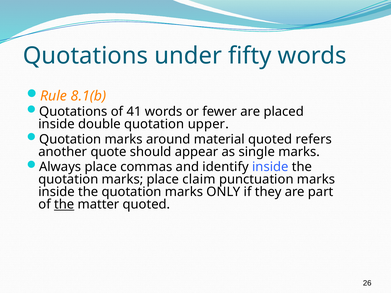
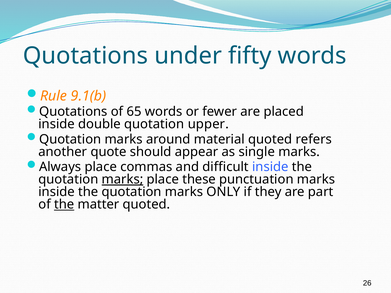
8.1(b: 8.1(b -> 9.1(b (89, 96)
41: 41 -> 65 (134, 112)
identify: identify -> difficult (226, 167)
marks underline: none -> present (122, 180)
claim: claim -> these (199, 180)
